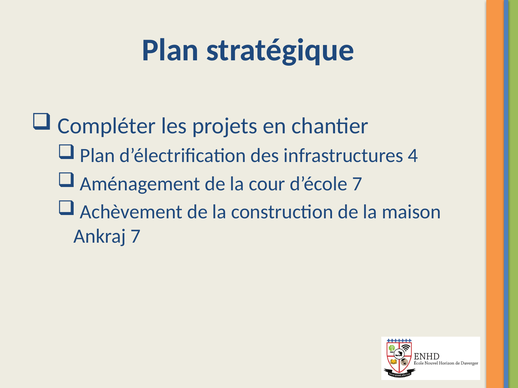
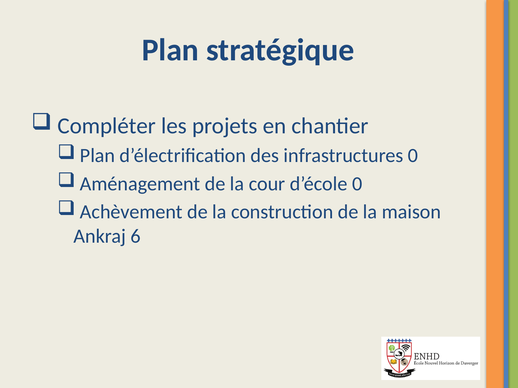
infrastructures 4: 4 -> 0 (413, 156)
d’école 7: 7 -> 0 (357, 184)
Ankraj 7: 7 -> 6 (136, 236)
